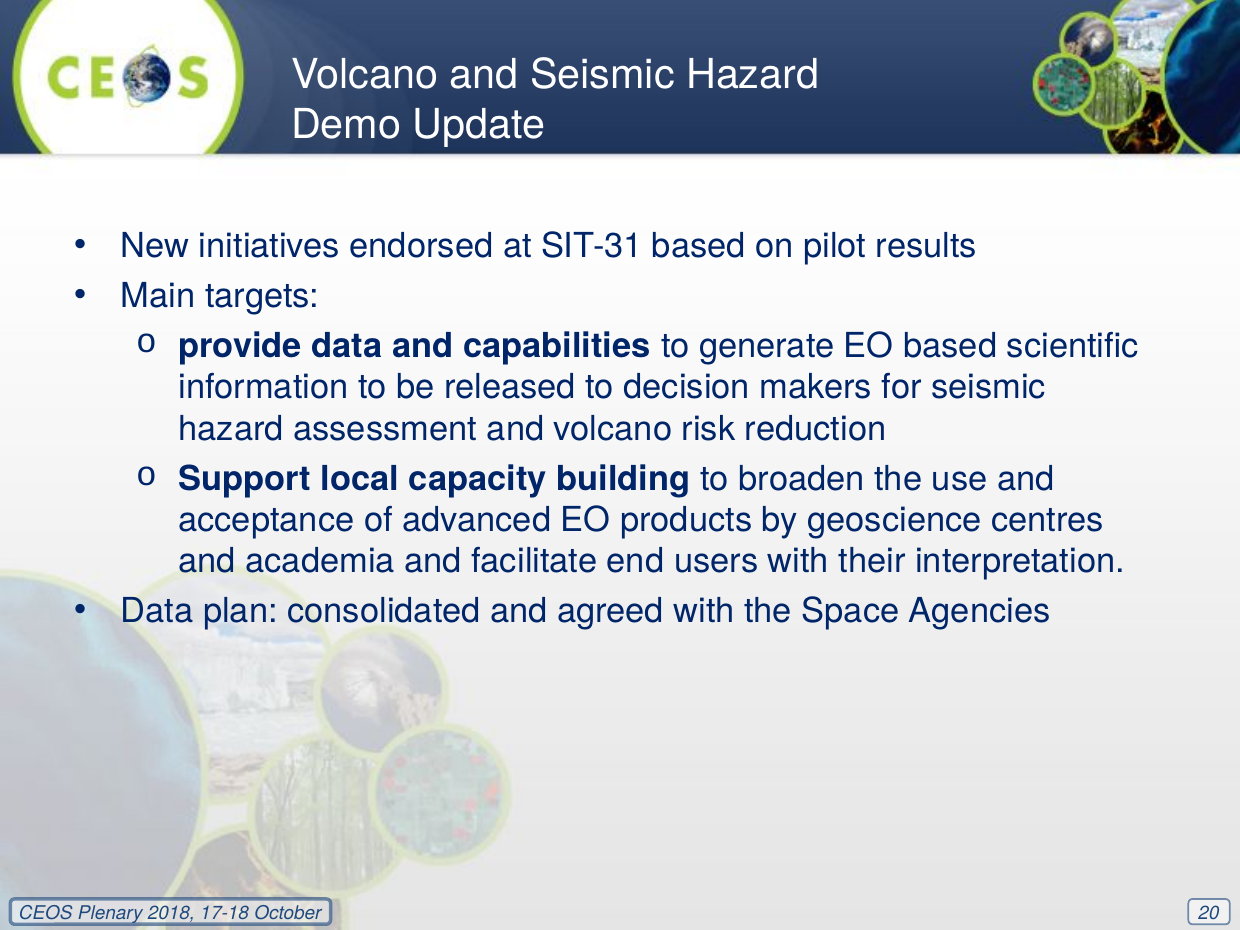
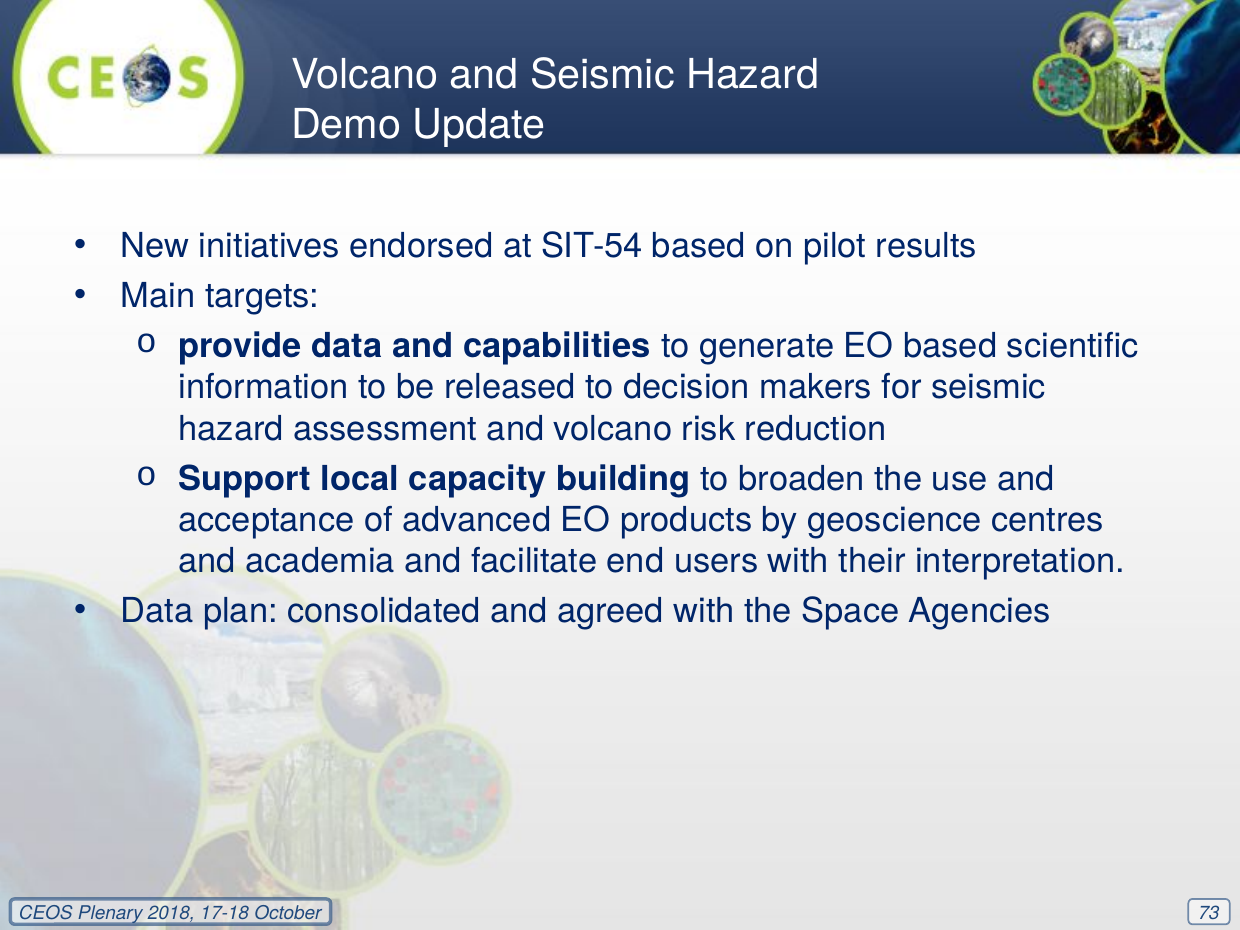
SIT-31: SIT-31 -> SIT-54 (592, 246)
20: 20 -> 73 (1209, 913)
